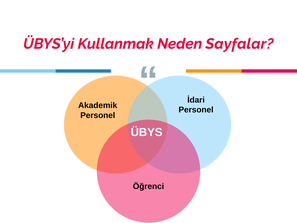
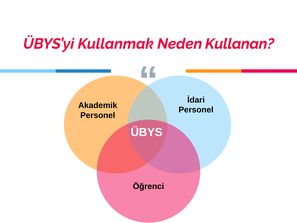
Sayfalar: Sayfalar -> Kullanan (240, 44)
